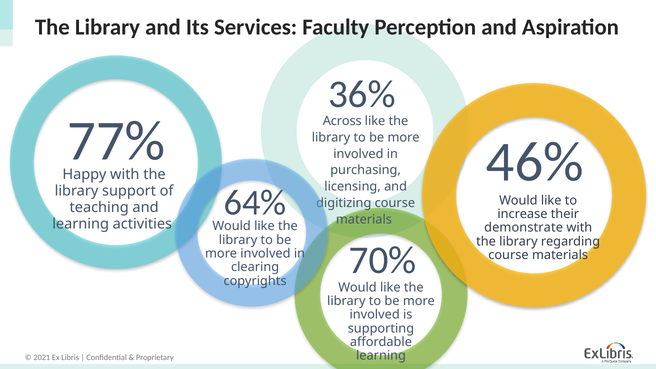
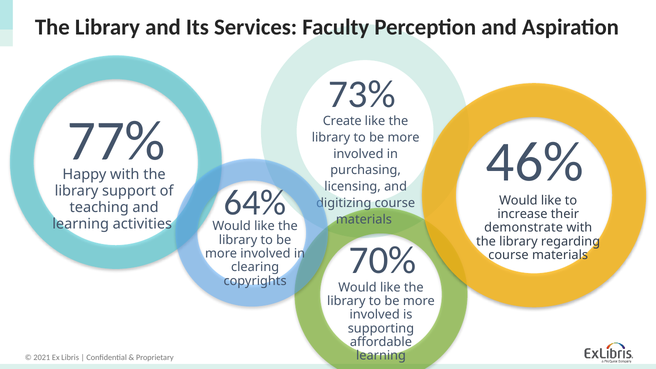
36%: 36% -> 73% (362, 94)
Across: Across -> Create (342, 121)
